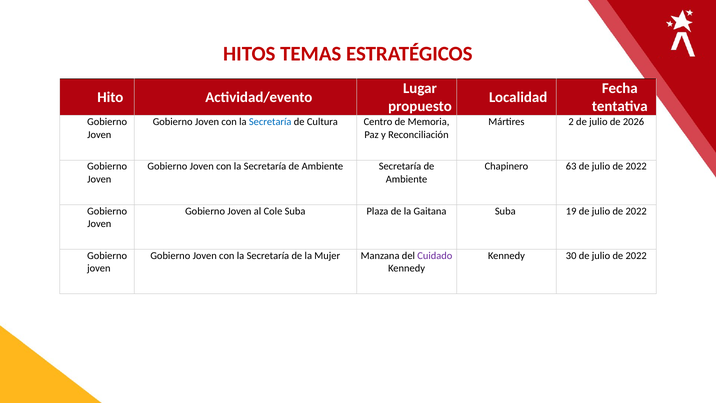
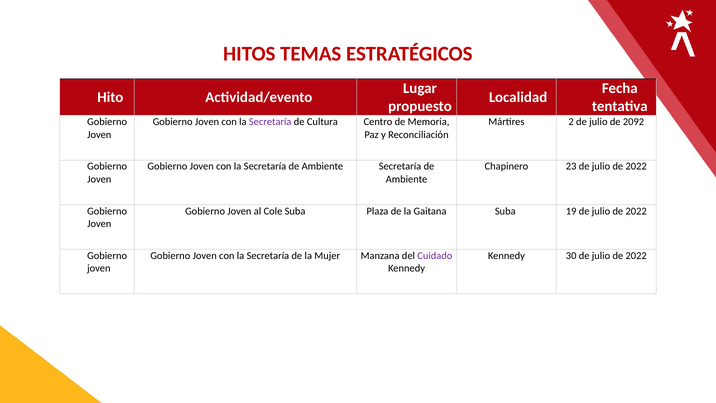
Secretaría colour: blue -> purple (270, 122)
2026: 2026 -> 2092 (634, 122)
63: 63 -> 23 (571, 166)
